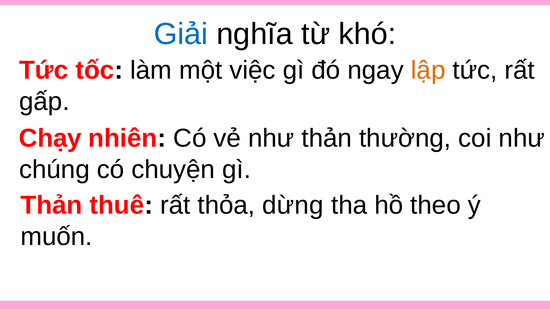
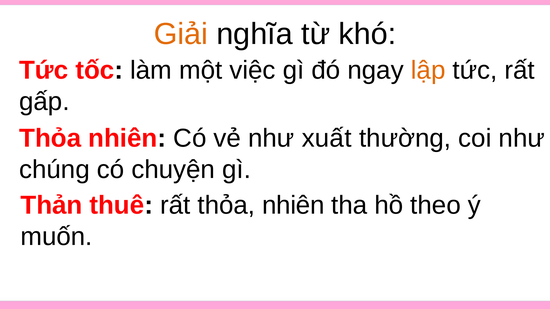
Giải colour: blue -> orange (181, 34)
Chạy: Chạy -> Thỏa (50, 139)
như thản: thản -> xuất (327, 139)
rất thỏa dừng: dừng -> nhiên (293, 206)
